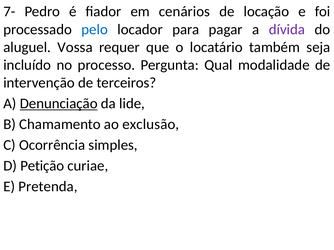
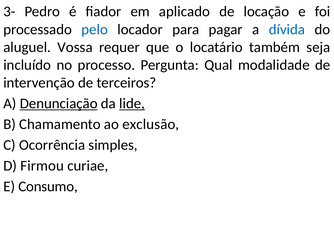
7-: 7- -> 3- (9, 12)
cenários: cenários -> aplicado (184, 12)
dívida colour: purple -> blue (287, 29)
lide underline: none -> present (132, 104)
Petição: Petição -> Firmou (42, 166)
Pretenda: Pretenda -> Consumo (48, 187)
